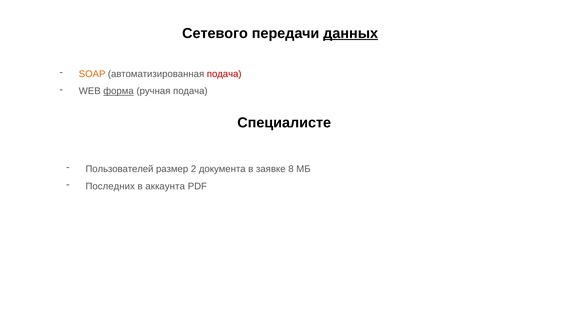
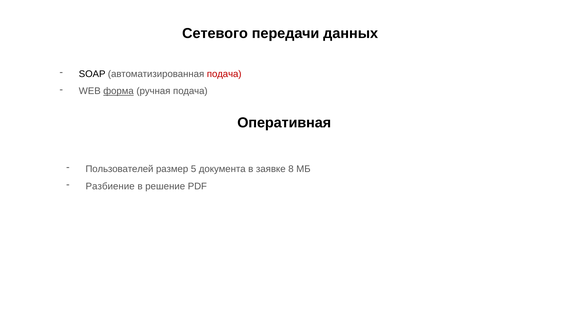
данных underline: present -> none (351, 33)
SOAP colour: orange -> black (92, 74)
Специалисте: Специалисте -> Оперативная (284, 123)
2: 2 -> 5 (194, 169)
Последних: Последних -> Разбиение (110, 186)
аккаунта: аккаунта -> решение (165, 186)
